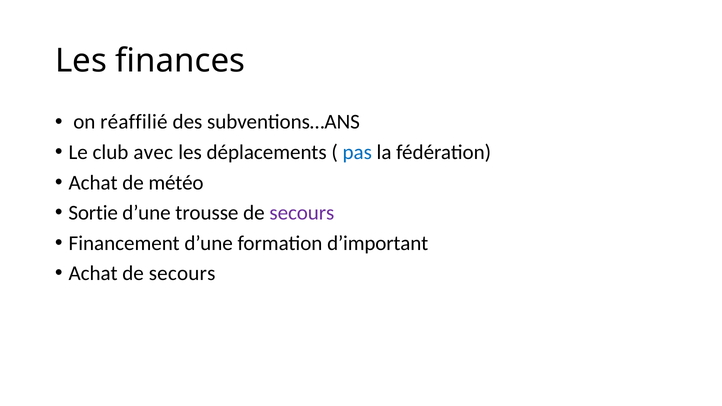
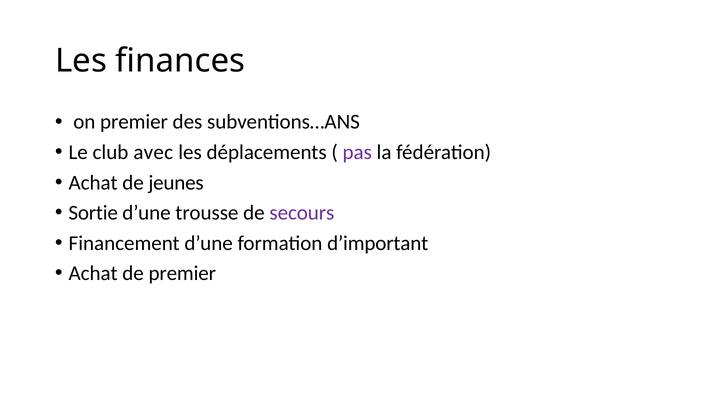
on réaffilié: réaffilié -> premier (134, 122)
pas colour: blue -> purple (357, 152)
météo: météo -> jeunes (176, 183)
Achat de secours: secours -> premier (182, 273)
